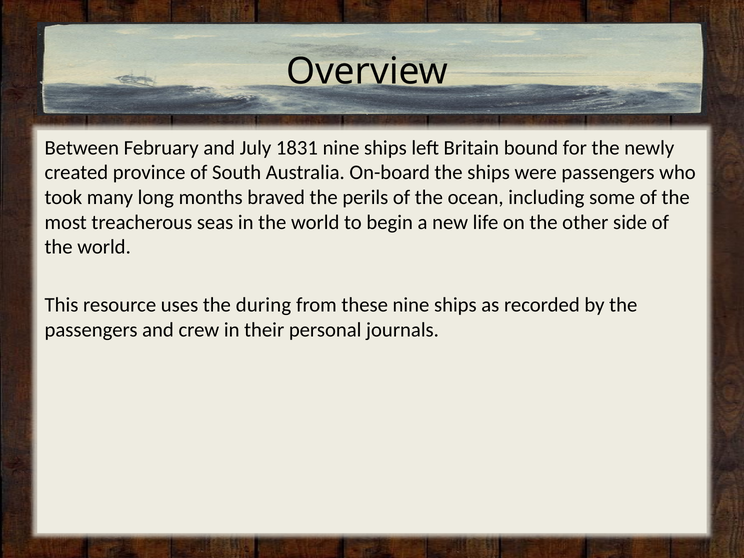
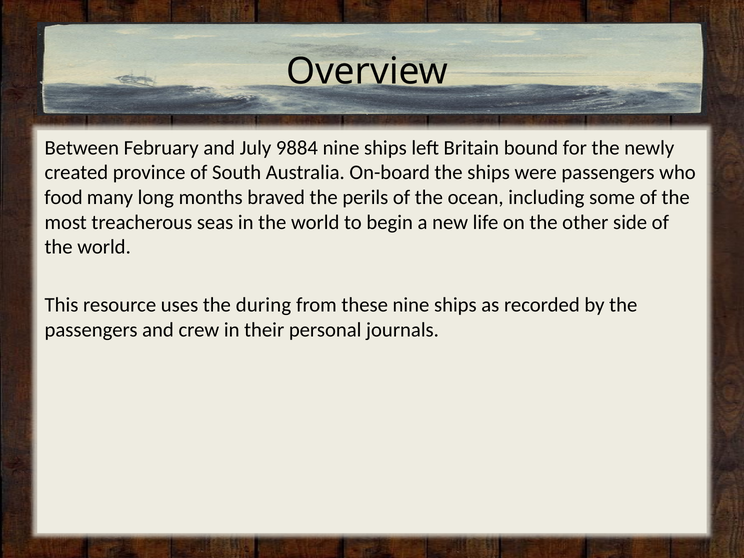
1831: 1831 -> 9884 (297, 148)
took: took -> food (63, 197)
